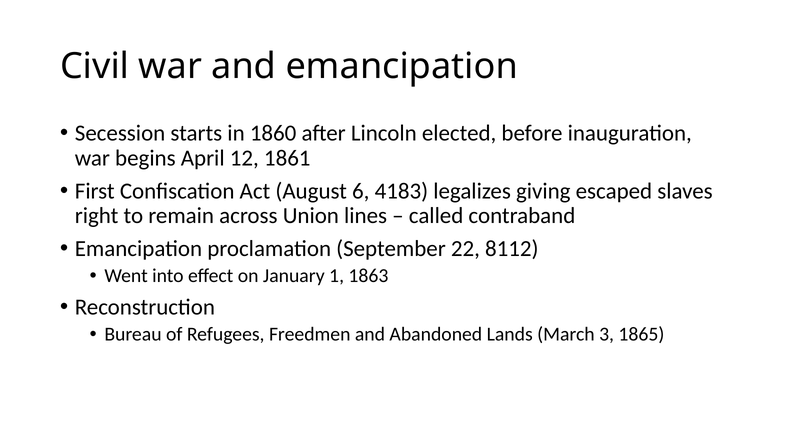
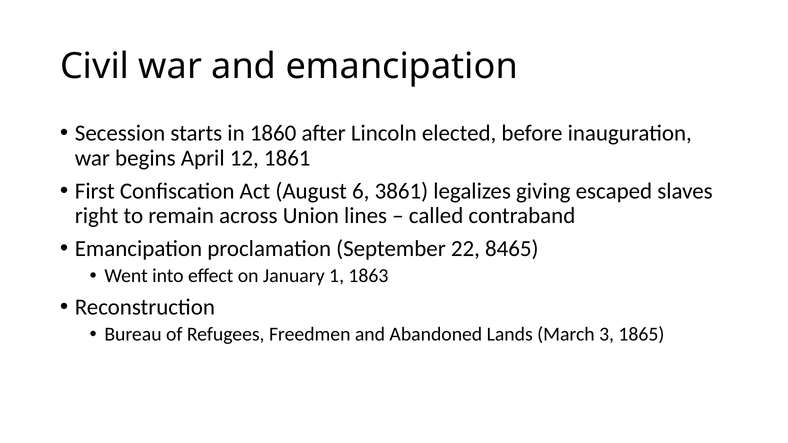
4183: 4183 -> 3861 (401, 191)
8112: 8112 -> 8465 (512, 249)
